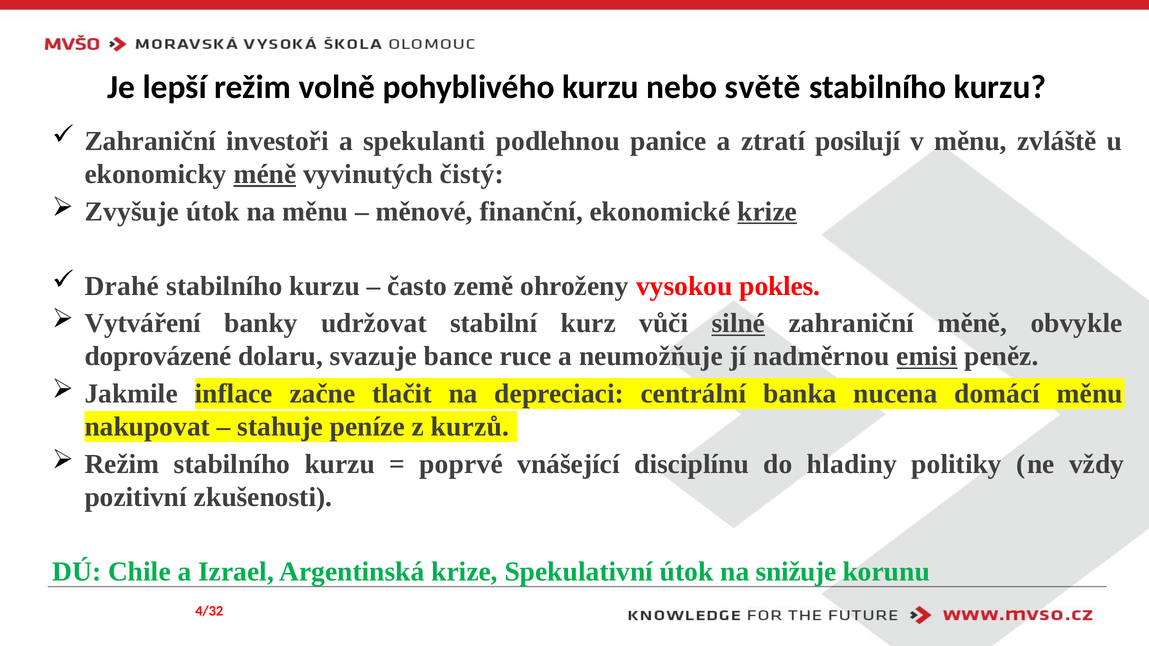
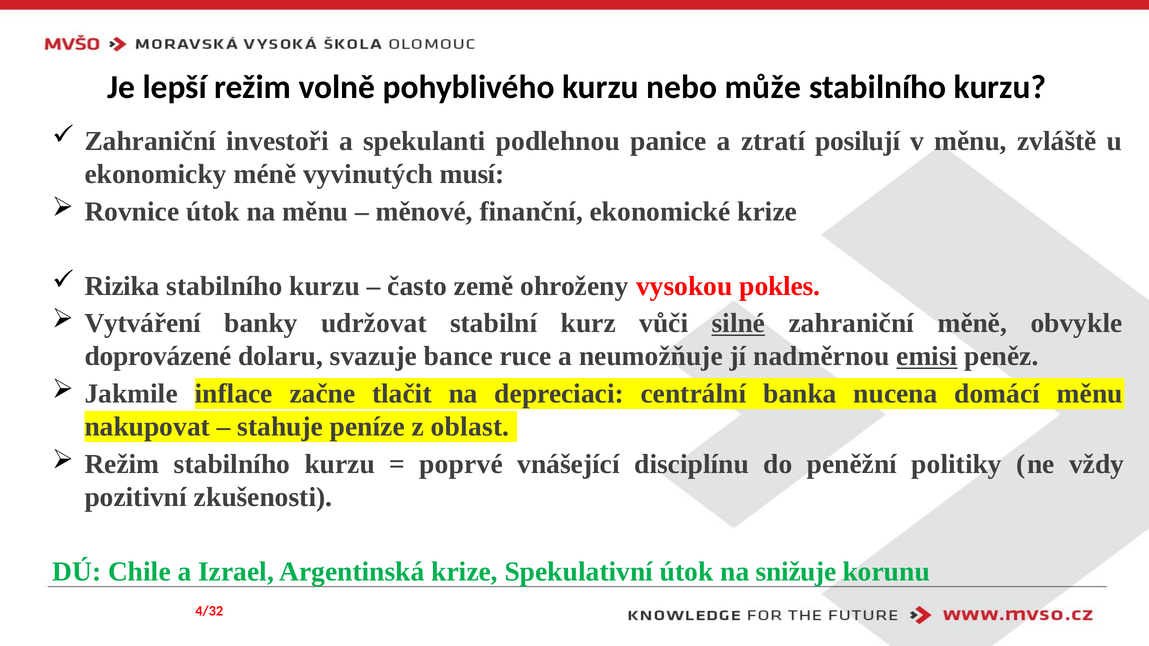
světě: světě -> může (763, 87)
méně underline: present -> none (265, 174)
čistý: čistý -> musí (472, 174)
Zvyšuje: Zvyšuje -> Rovnice (132, 212)
krize underline: present -> none (767, 212)
Drahé: Drahé -> Rizika (122, 286)
kurzů: kurzů -> oblast (470, 427)
hladiny: hladiny -> peněžní (852, 464)
